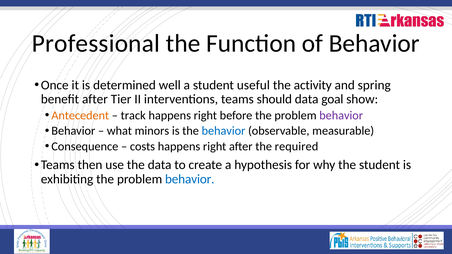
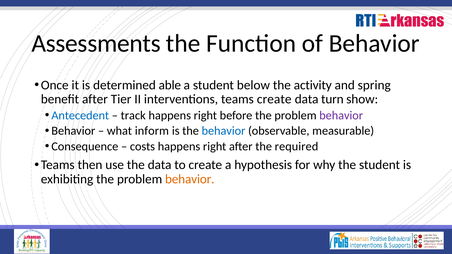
Professional: Professional -> Assessments (96, 44)
well: well -> able (170, 85)
useful: useful -> below (253, 85)
teams should: should -> create (274, 99)
goal: goal -> turn (332, 99)
Antecedent colour: orange -> blue (80, 115)
minors: minors -> inform (152, 131)
behavior colour: blue -> orange (190, 179)
